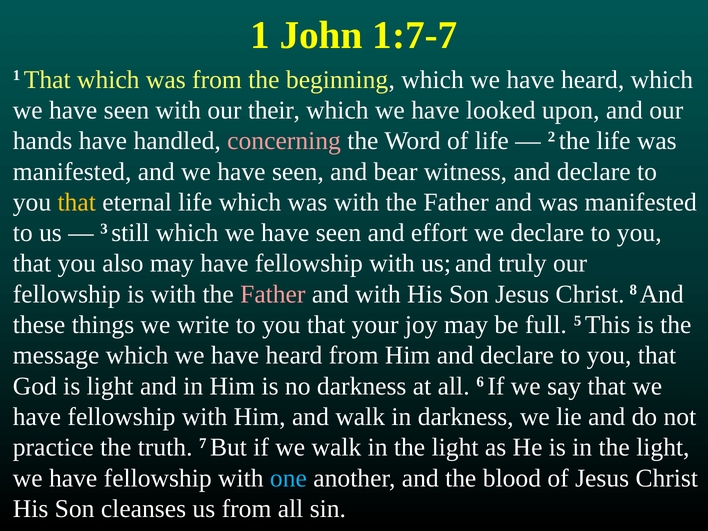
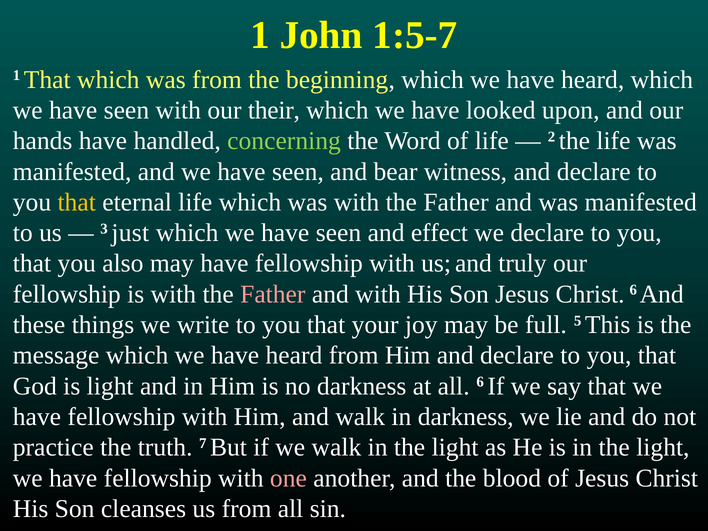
1:7-7: 1:7-7 -> 1:5-7 (415, 35)
concerning colour: pink -> light green (284, 141)
still: still -> just (130, 233)
effort: effort -> effect (439, 233)
Christ 8: 8 -> 6 (633, 290)
one colour: light blue -> pink (288, 478)
